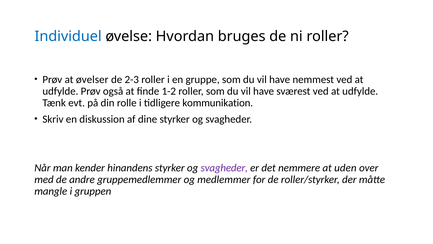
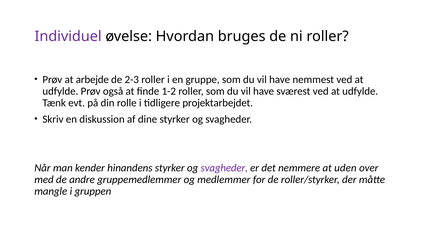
Individuel colour: blue -> purple (68, 36)
øvelser: øvelser -> arbejde (92, 79)
kommunikation: kommunikation -> projektarbejdet (218, 103)
